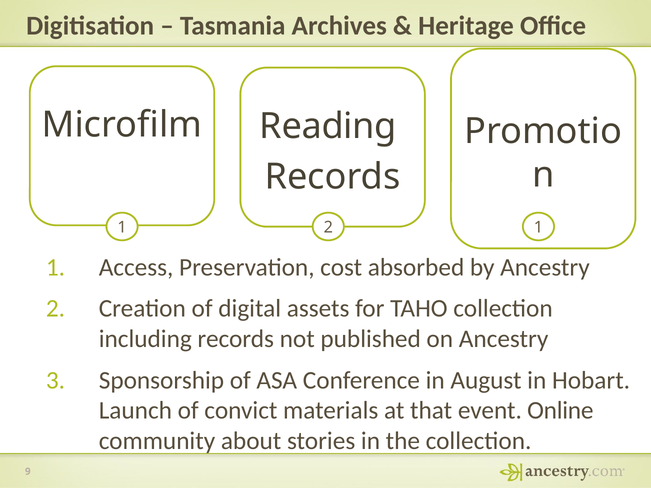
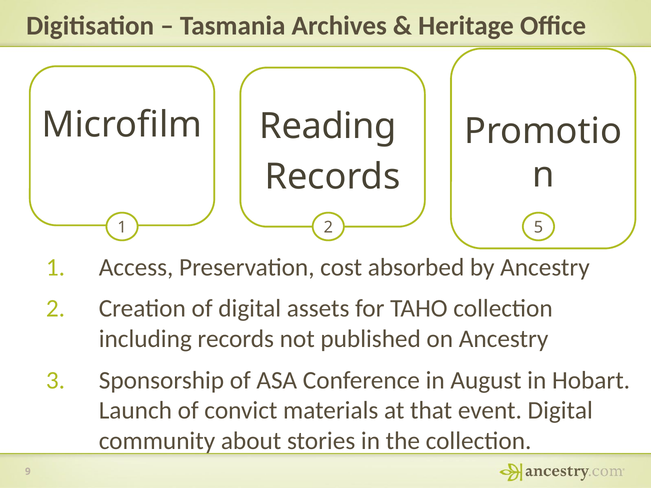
2 1: 1 -> 5 (538, 228)
event Online: Online -> Digital (560, 411)
